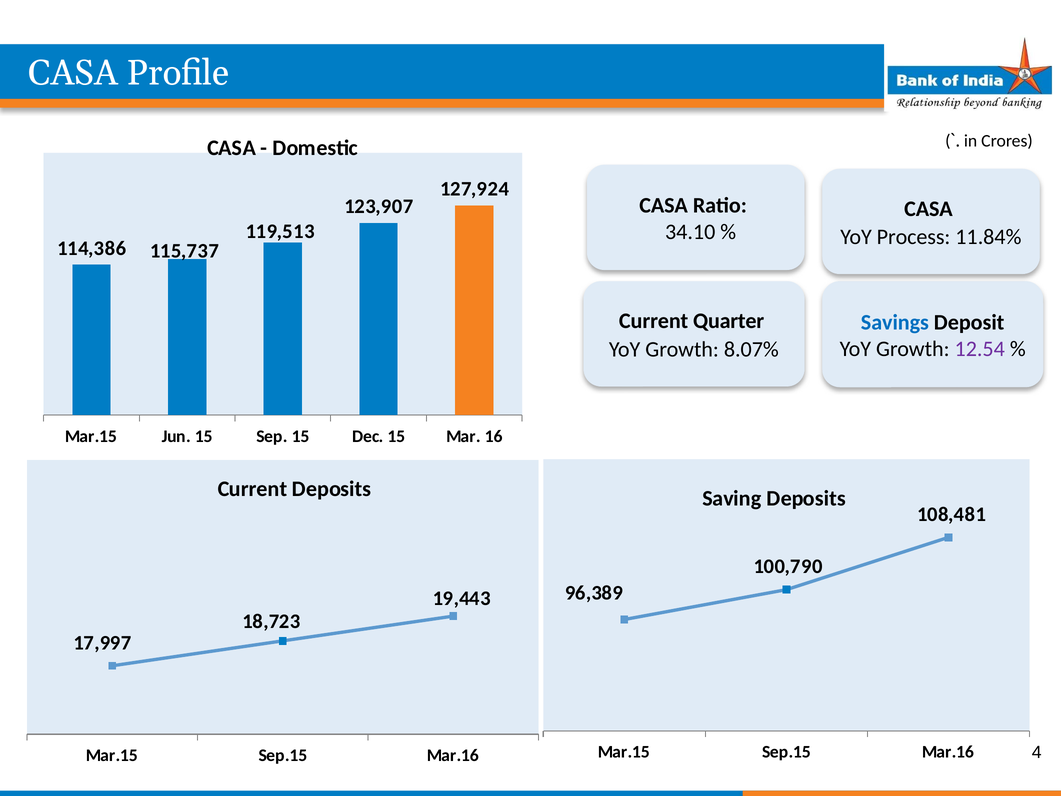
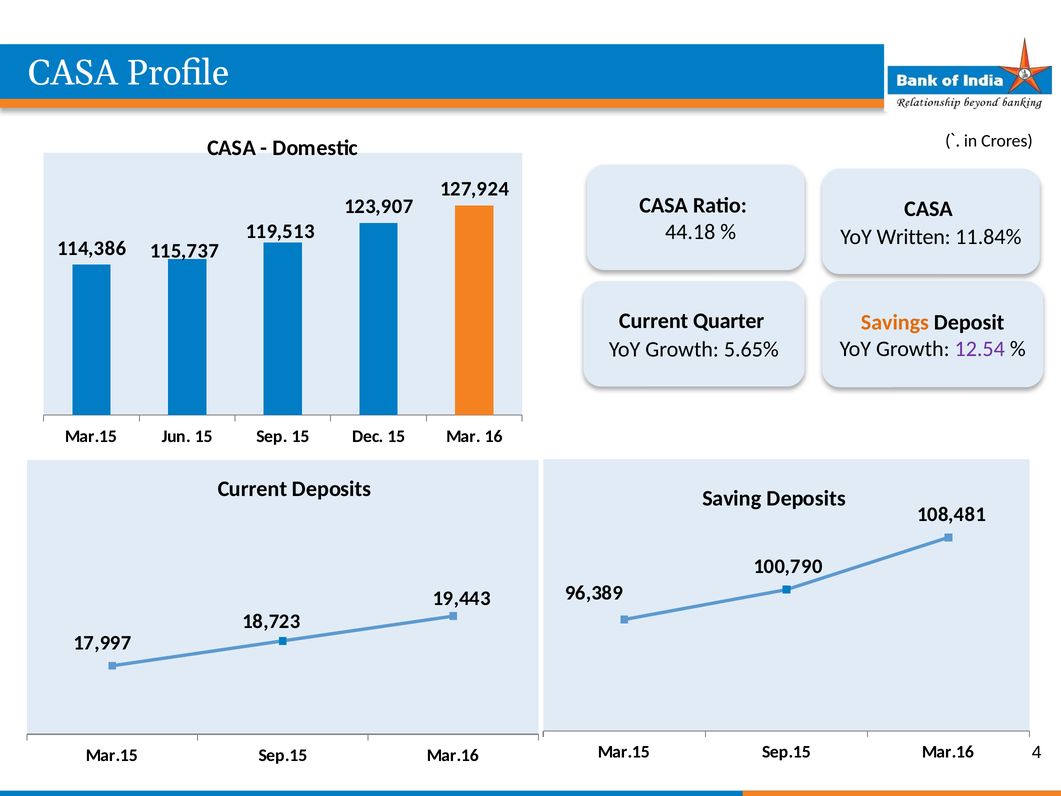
34.10: 34.10 -> 44.18 (690, 232)
Process: Process -> Written (914, 237)
Savings colour: blue -> orange (895, 322)
8.07%: 8.07% -> 5.65% (751, 349)
